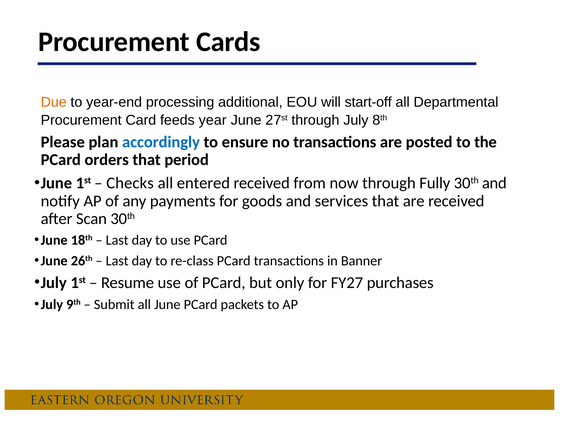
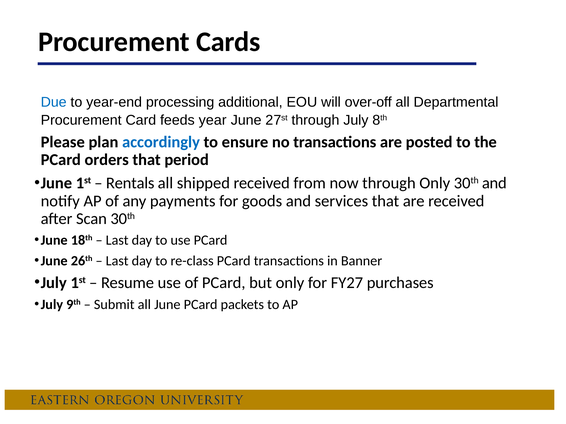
Due colour: orange -> blue (54, 102)
start-off: start-off -> over-off (368, 102)
Checks: Checks -> Rentals (130, 183)
entered: entered -> shipped (203, 183)
through Fully: Fully -> Only (435, 183)
